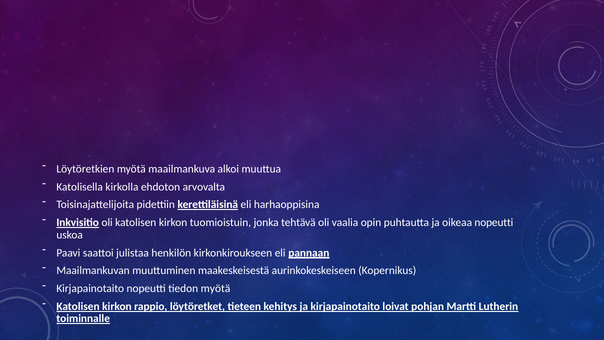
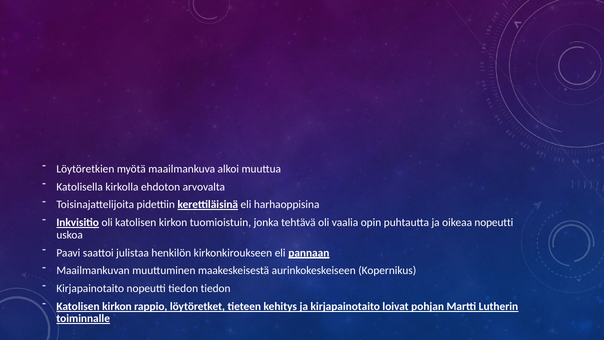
tiedon myötä: myötä -> tiedon (216, 288)
